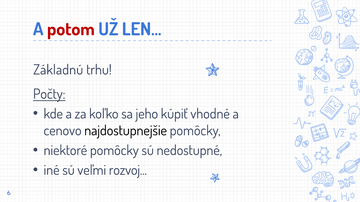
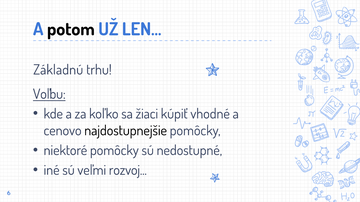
potom colour: red -> black (71, 29)
Počty: Počty -> Voľbu (49, 94)
jeho: jeho -> žiaci (147, 114)
